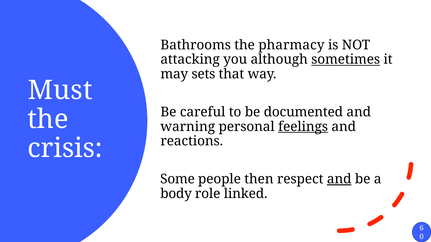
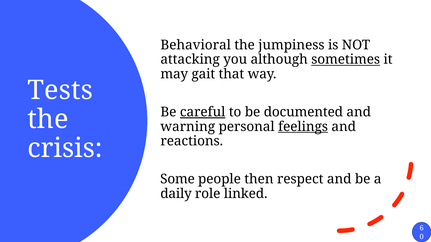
Bathrooms: Bathrooms -> Behavioral (196, 45)
pharmacy: pharmacy -> jumpiness (291, 45)
sets: sets -> gait (203, 74)
Must: Must -> Tests (60, 90)
careful underline: none -> present (203, 112)
and underline: present -> none (339, 179)
body: body -> daily (176, 194)
